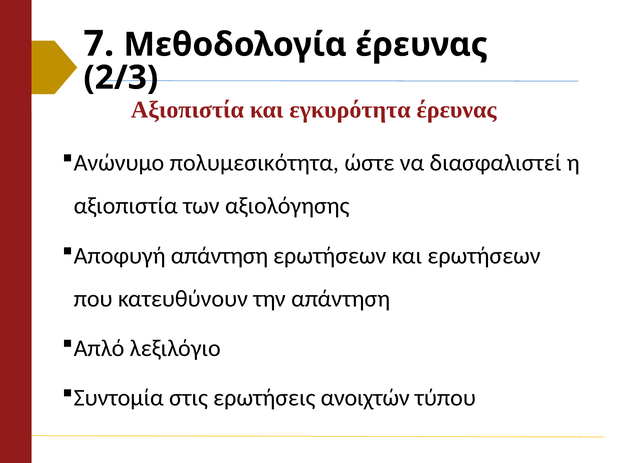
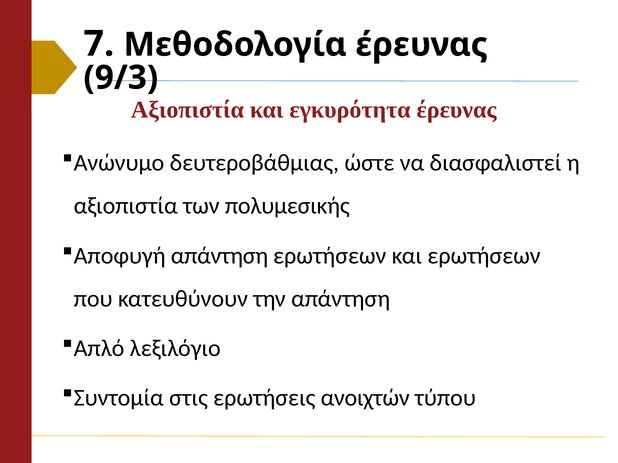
2/3: 2/3 -> 9/3 (121, 78)
πολυμεσικότητα: πολυμεσικότητα -> δευτεροβάθμιας (254, 163)
αξιολόγησης: αξιολόγησης -> πολυμεσικής (287, 206)
